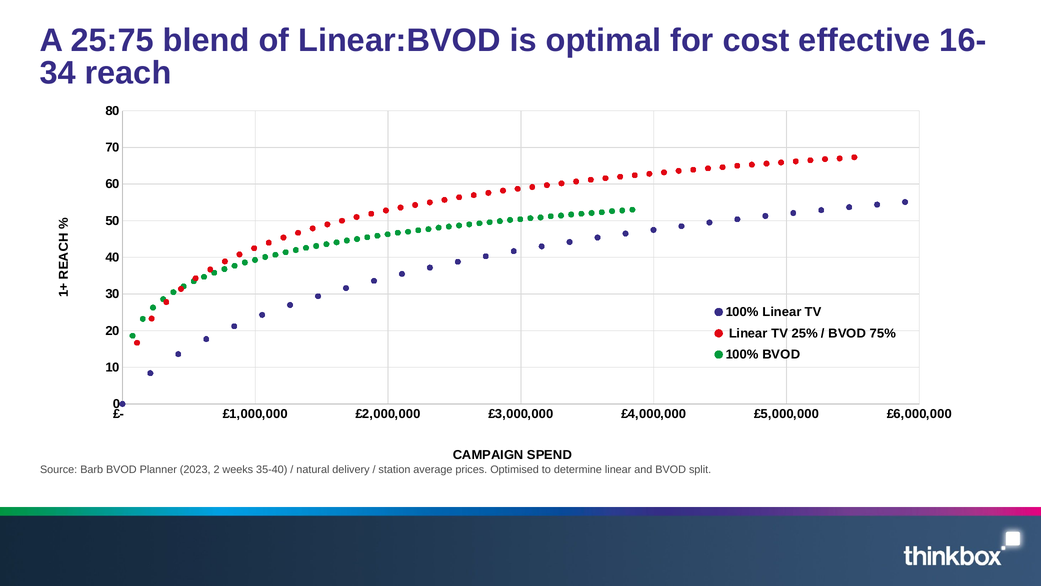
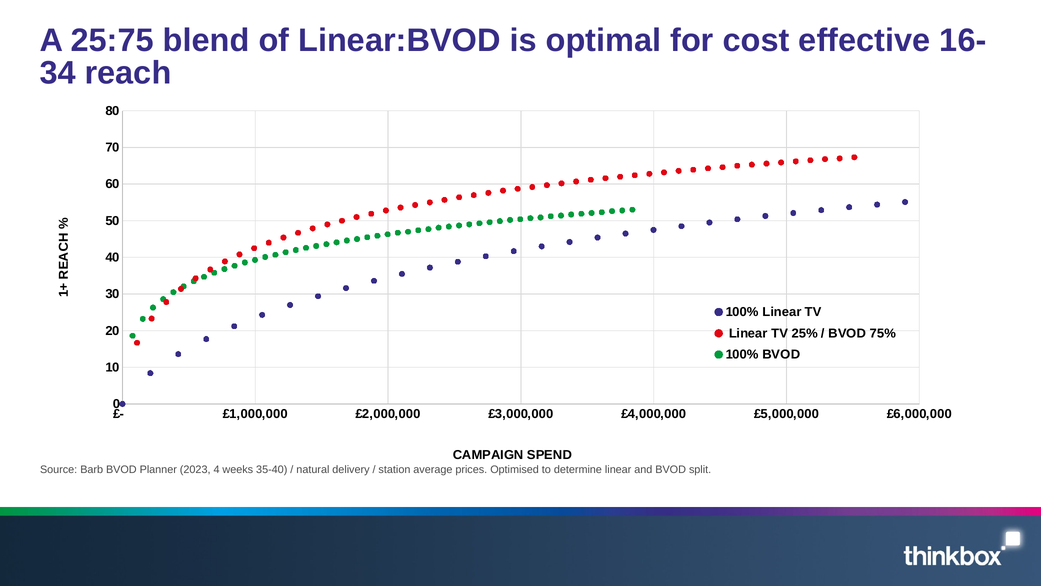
2: 2 -> 4 (217, 469)
